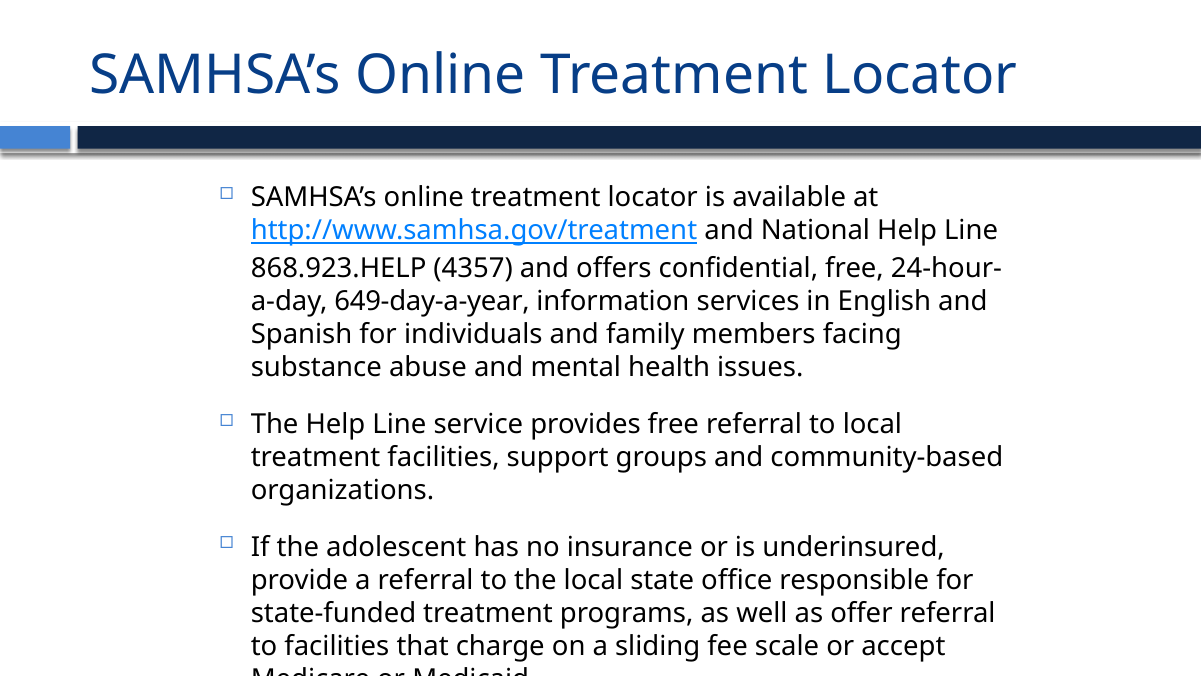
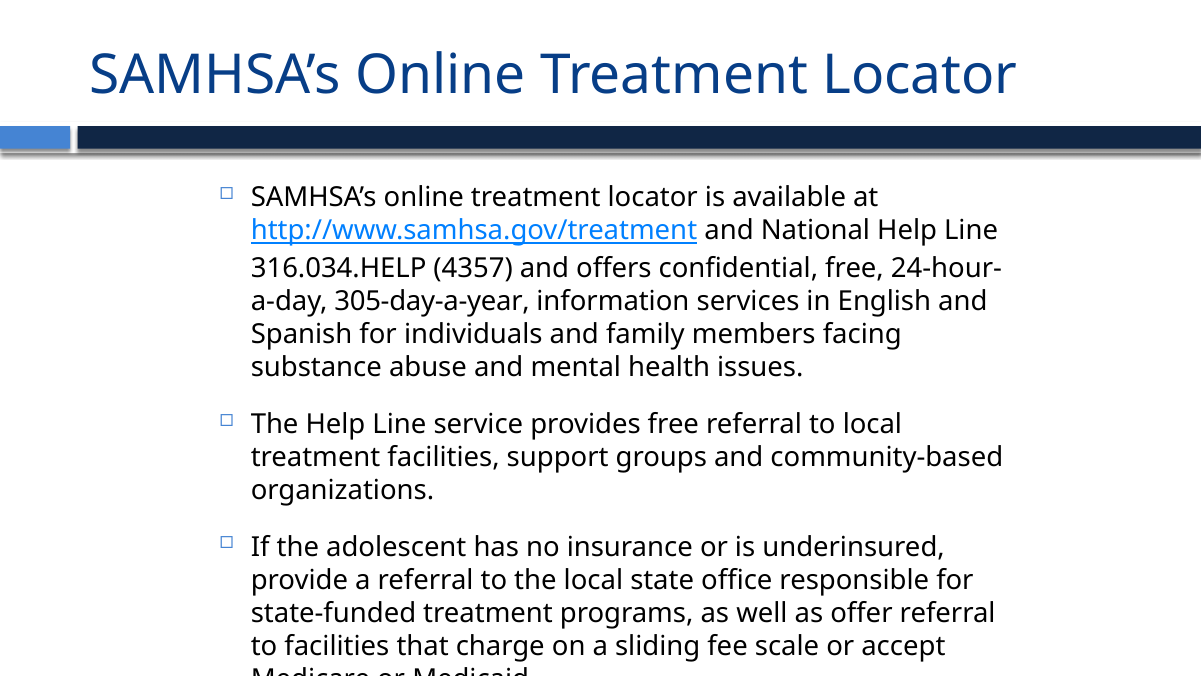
868.923.HELP: 868.923.HELP -> 316.034.HELP (339, 268)
649-day-a-year: 649-day-a-year -> 305-day-a-year (432, 301)
